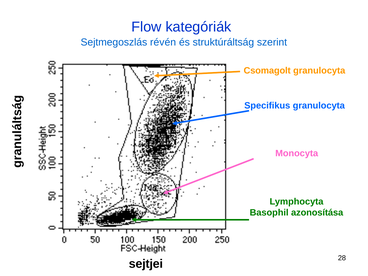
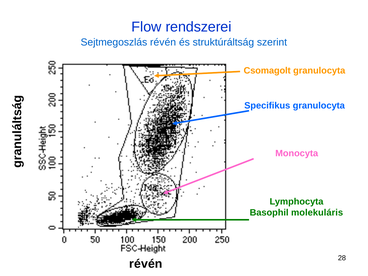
kategóriák: kategóriák -> rendszerei (198, 27)
azonosítása: azonosítása -> molekuláris (317, 213)
sejtjei: sejtjei -> révén (146, 264)
